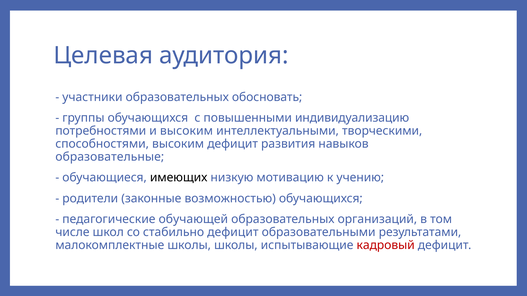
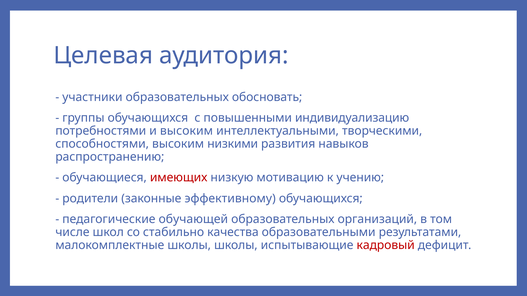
высоким дефицит: дефицит -> низкими (233, 144)
образовательные: образовательные -> распространению (110, 157)
имеющих colour: black -> red (179, 178)
возможностью: возможностью -> эффективному (230, 199)
стабильно дефицит: дефицит -> качества (233, 232)
